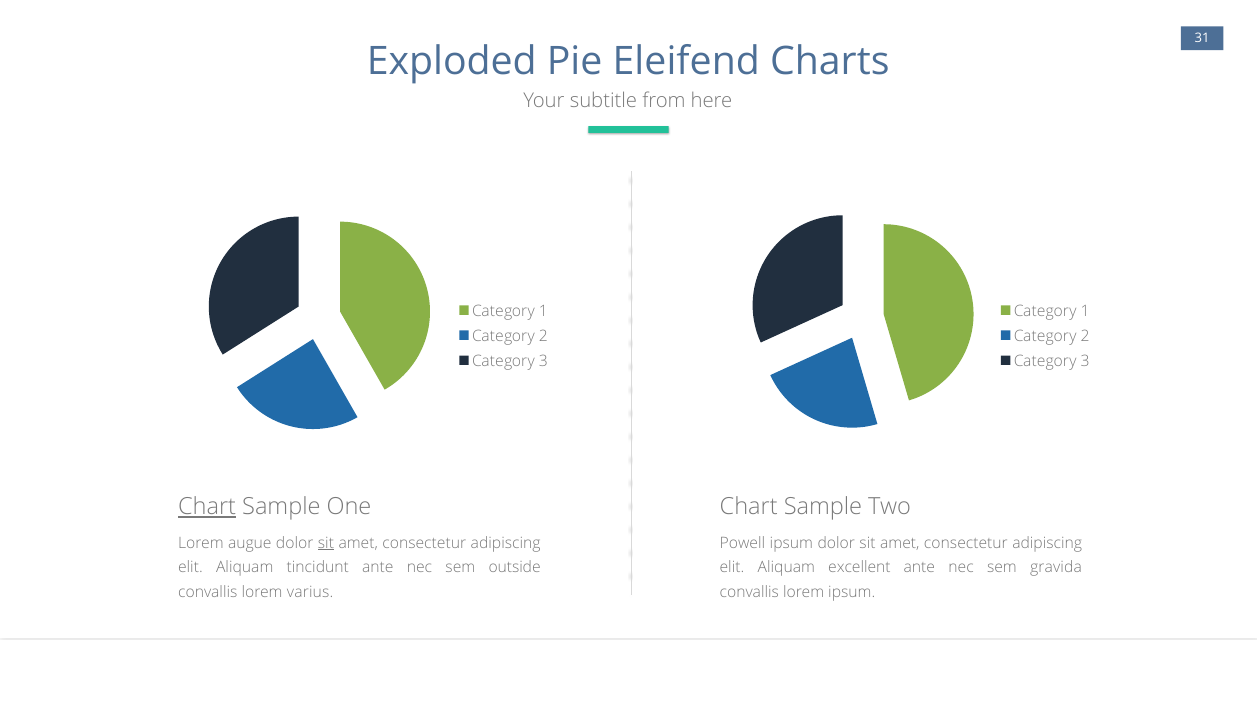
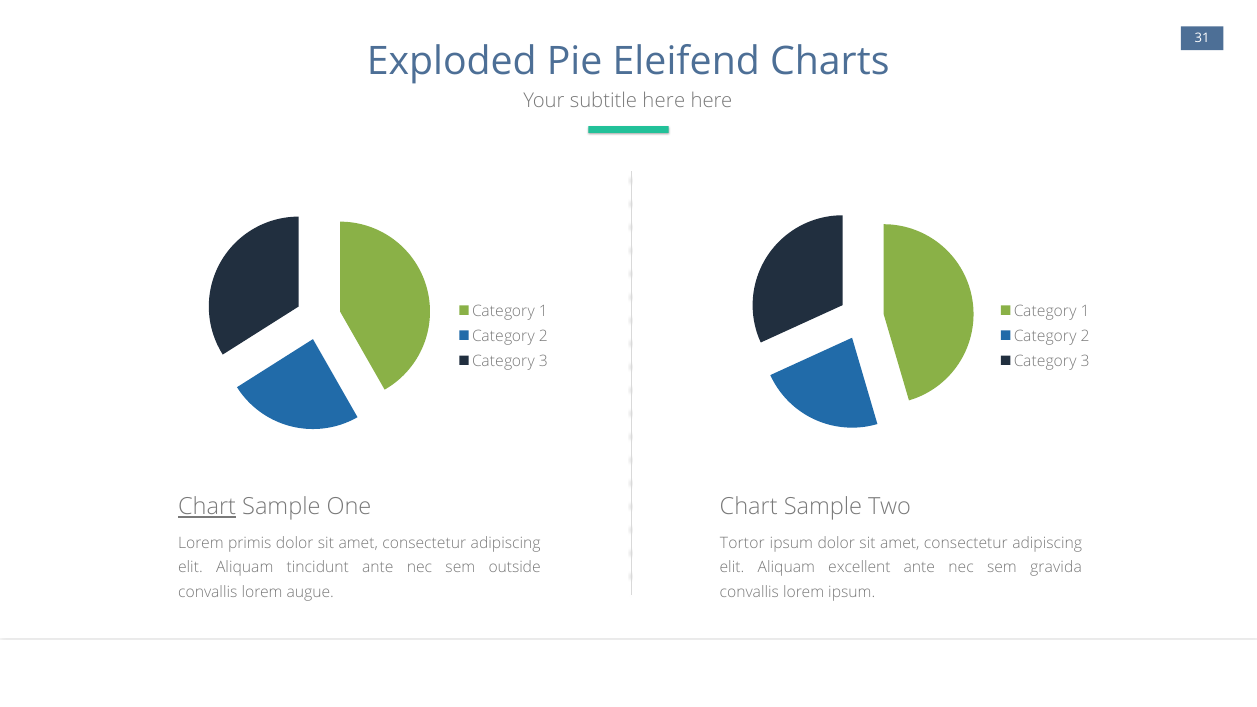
subtitle from: from -> here (664, 100)
augue: augue -> primis (250, 543)
sit underline: present -> none (326, 543)
Powell: Powell -> Tortor (742, 543)
varius: varius -> augue (310, 592)
